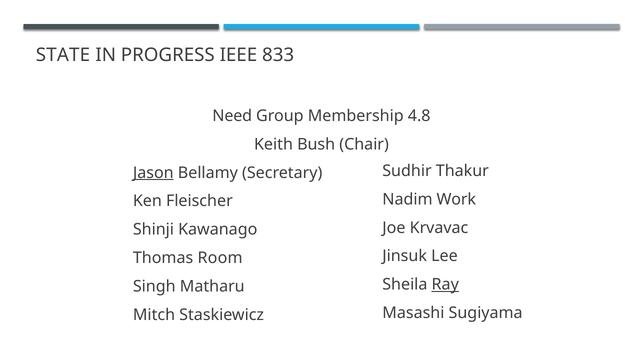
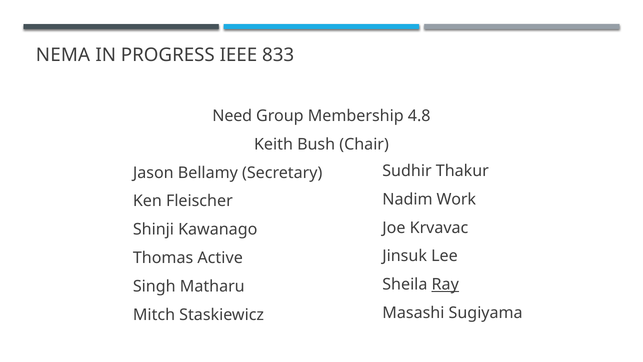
STATE: STATE -> NEMA (63, 55)
Jason underline: present -> none (153, 173)
Room: Room -> Active (220, 258)
